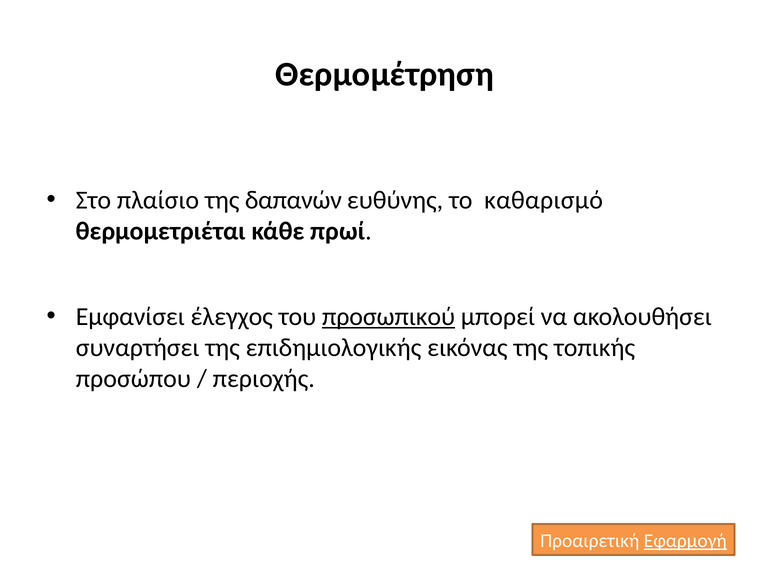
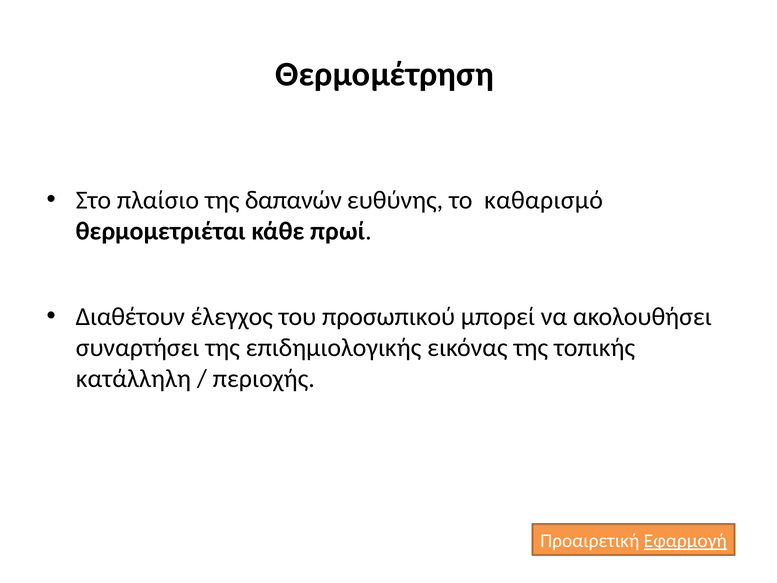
Εμφανίσει: Εμφανίσει -> Διαθέτουν (130, 317)
προσωπικού underline: present -> none (389, 317)
προσώπου: προσώπου -> κατάλληλη (133, 379)
